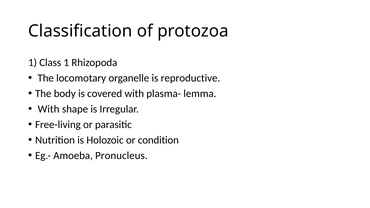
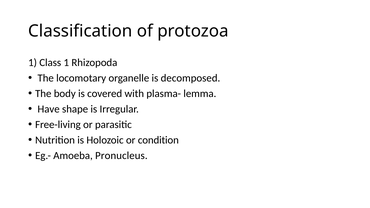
reproductive: reproductive -> decomposed (190, 78)
With: With -> Have (49, 109)
